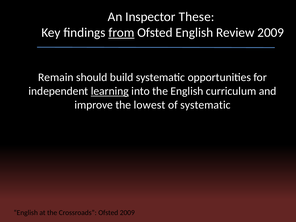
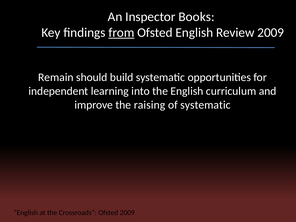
These: These -> Books (197, 17)
learning underline: present -> none (110, 91)
lowest: lowest -> raising (150, 105)
